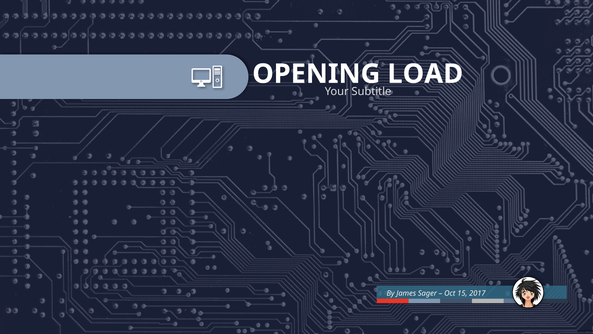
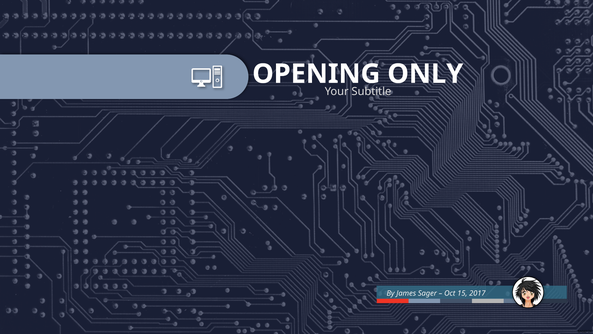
LOAD: LOAD -> ONLY (425, 74)
